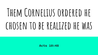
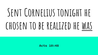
Them: Them -> Sent (15, 13)
ordered: ordered -> tonight (70, 13)
was underline: none -> present (87, 26)
